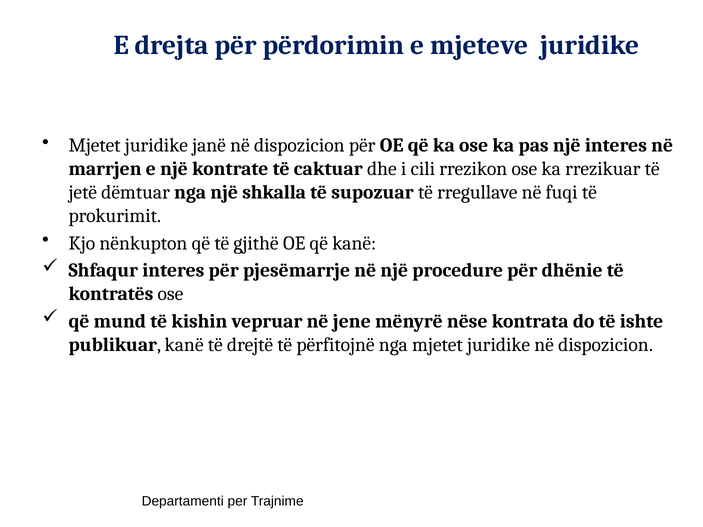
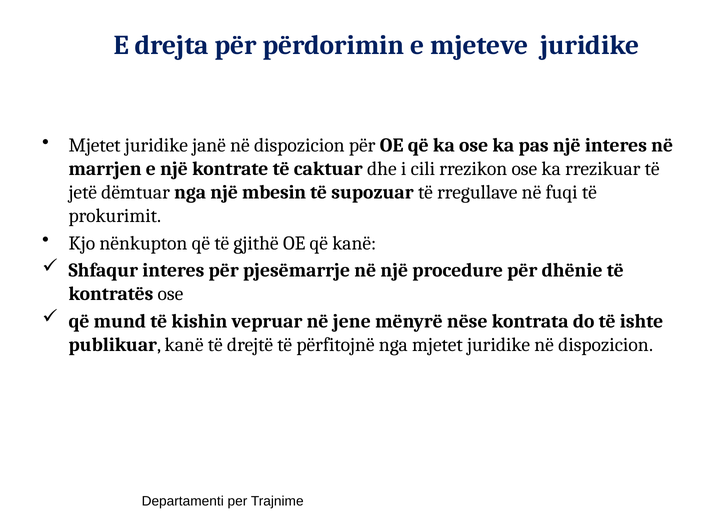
shkalla: shkalla -> mbesin (274, 192)
